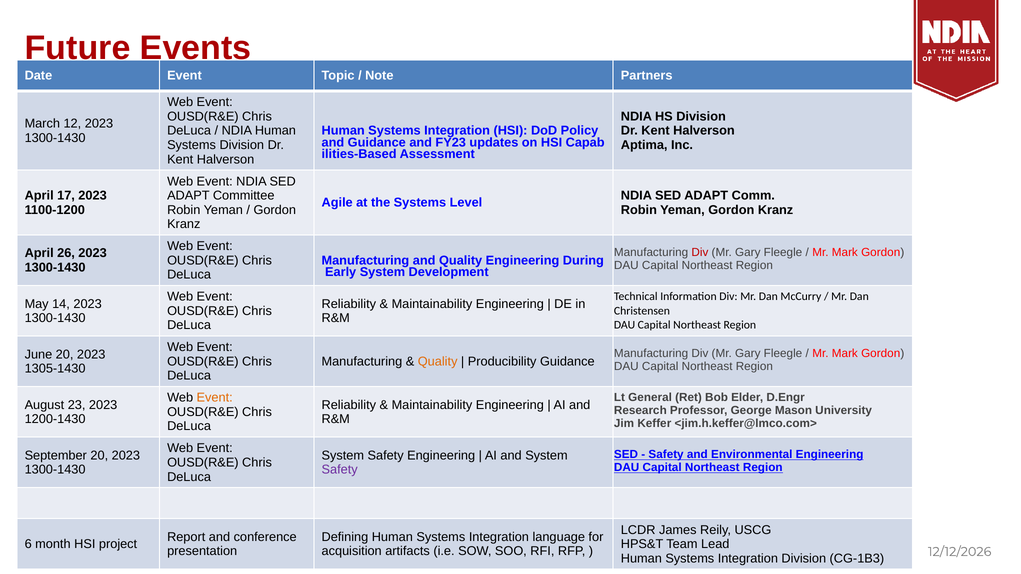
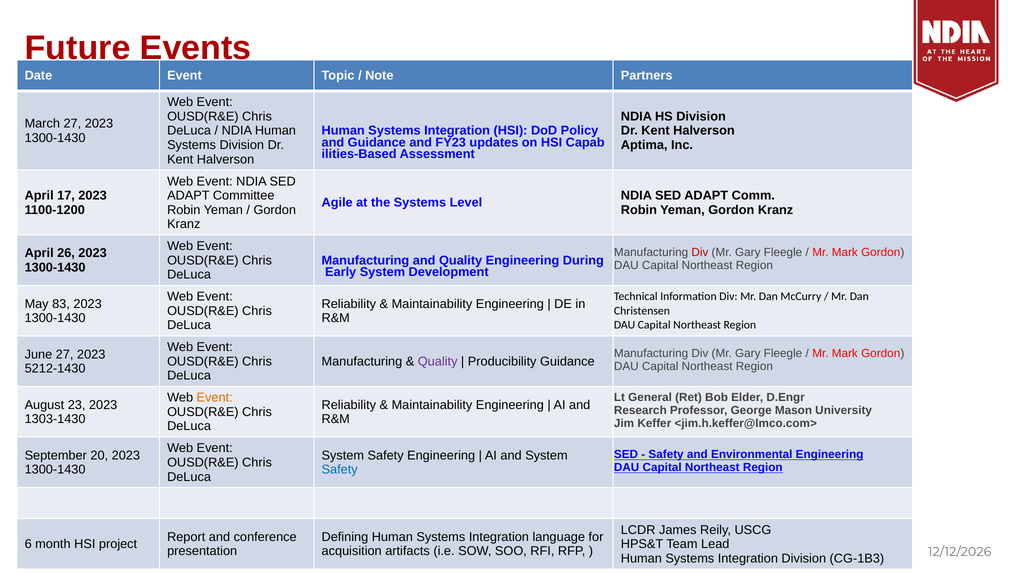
March 12: 12 -> 27 (72, 124)
14: 14 -> 83 (61, 304)
June 20: 20 -> 27 (65, 355)
Quality colour: orange -> purple (438, 362)
1305-1430: 1305-1430 -> 5212-1430 (55, 369)
1200-1430: 1200-1430 -> 1303-1430 (55, 419)
Safety colour: purple -> blue (340, 470)
